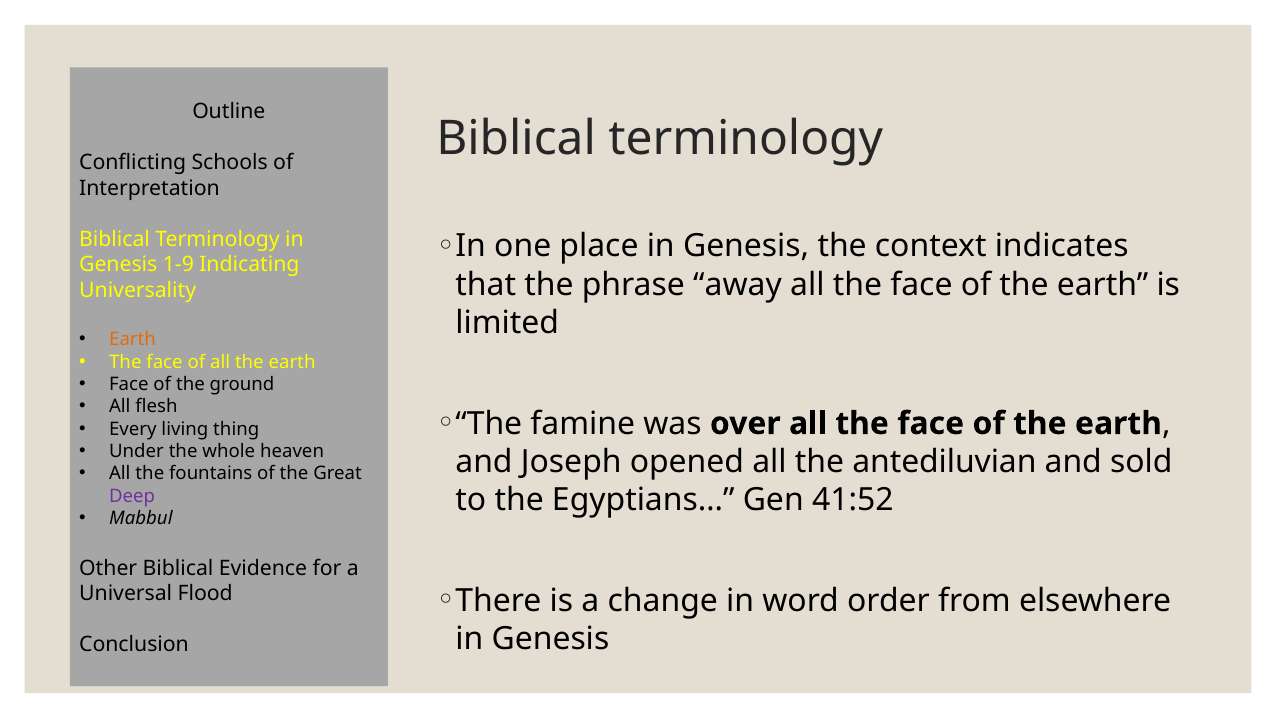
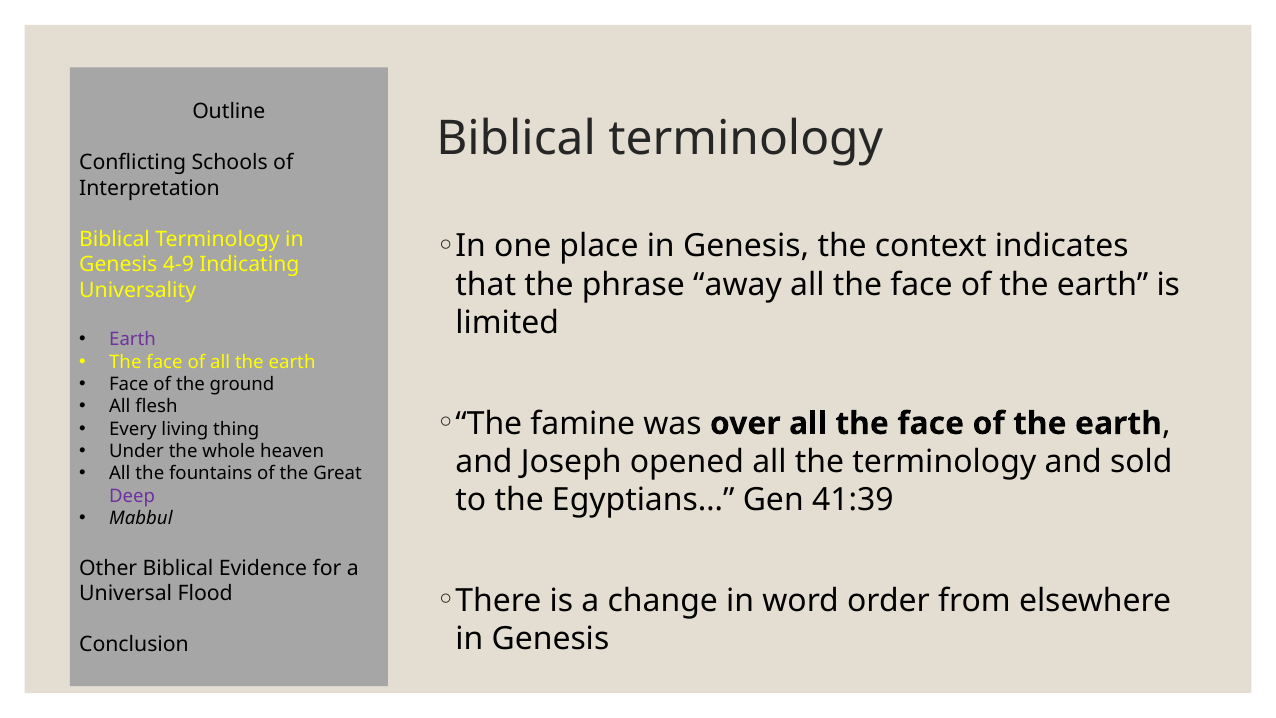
1-9: 1-9 -> 4-9 (178, 265)
Earth colour: orange -> purple (133, 340)
the antediluvian: antediluvian -> terminology (944, 462)
41:52: 41:52 -> 41:39 (853, 500)
